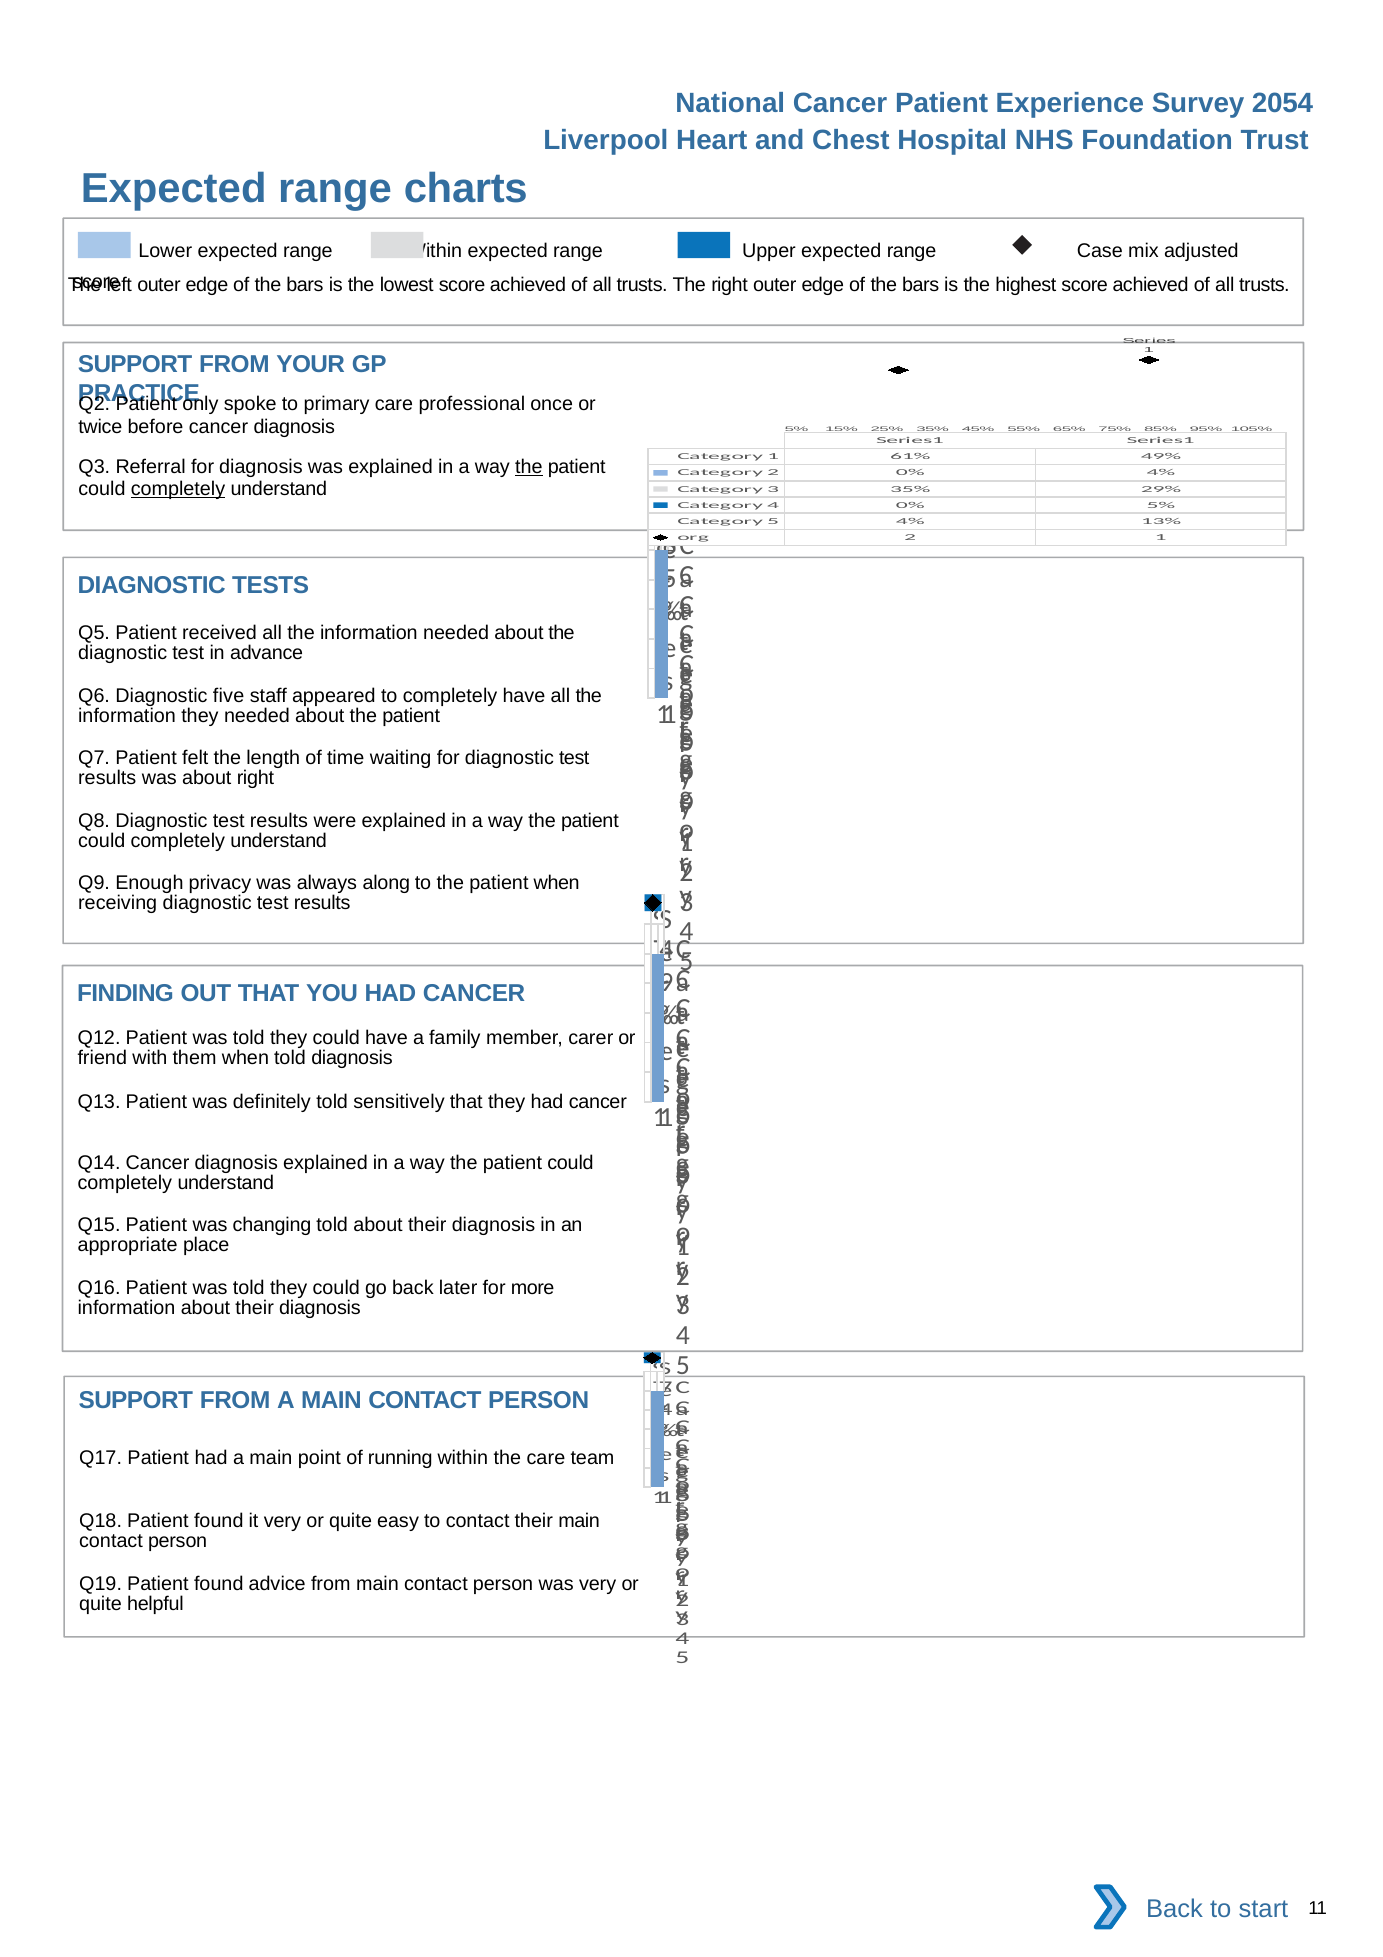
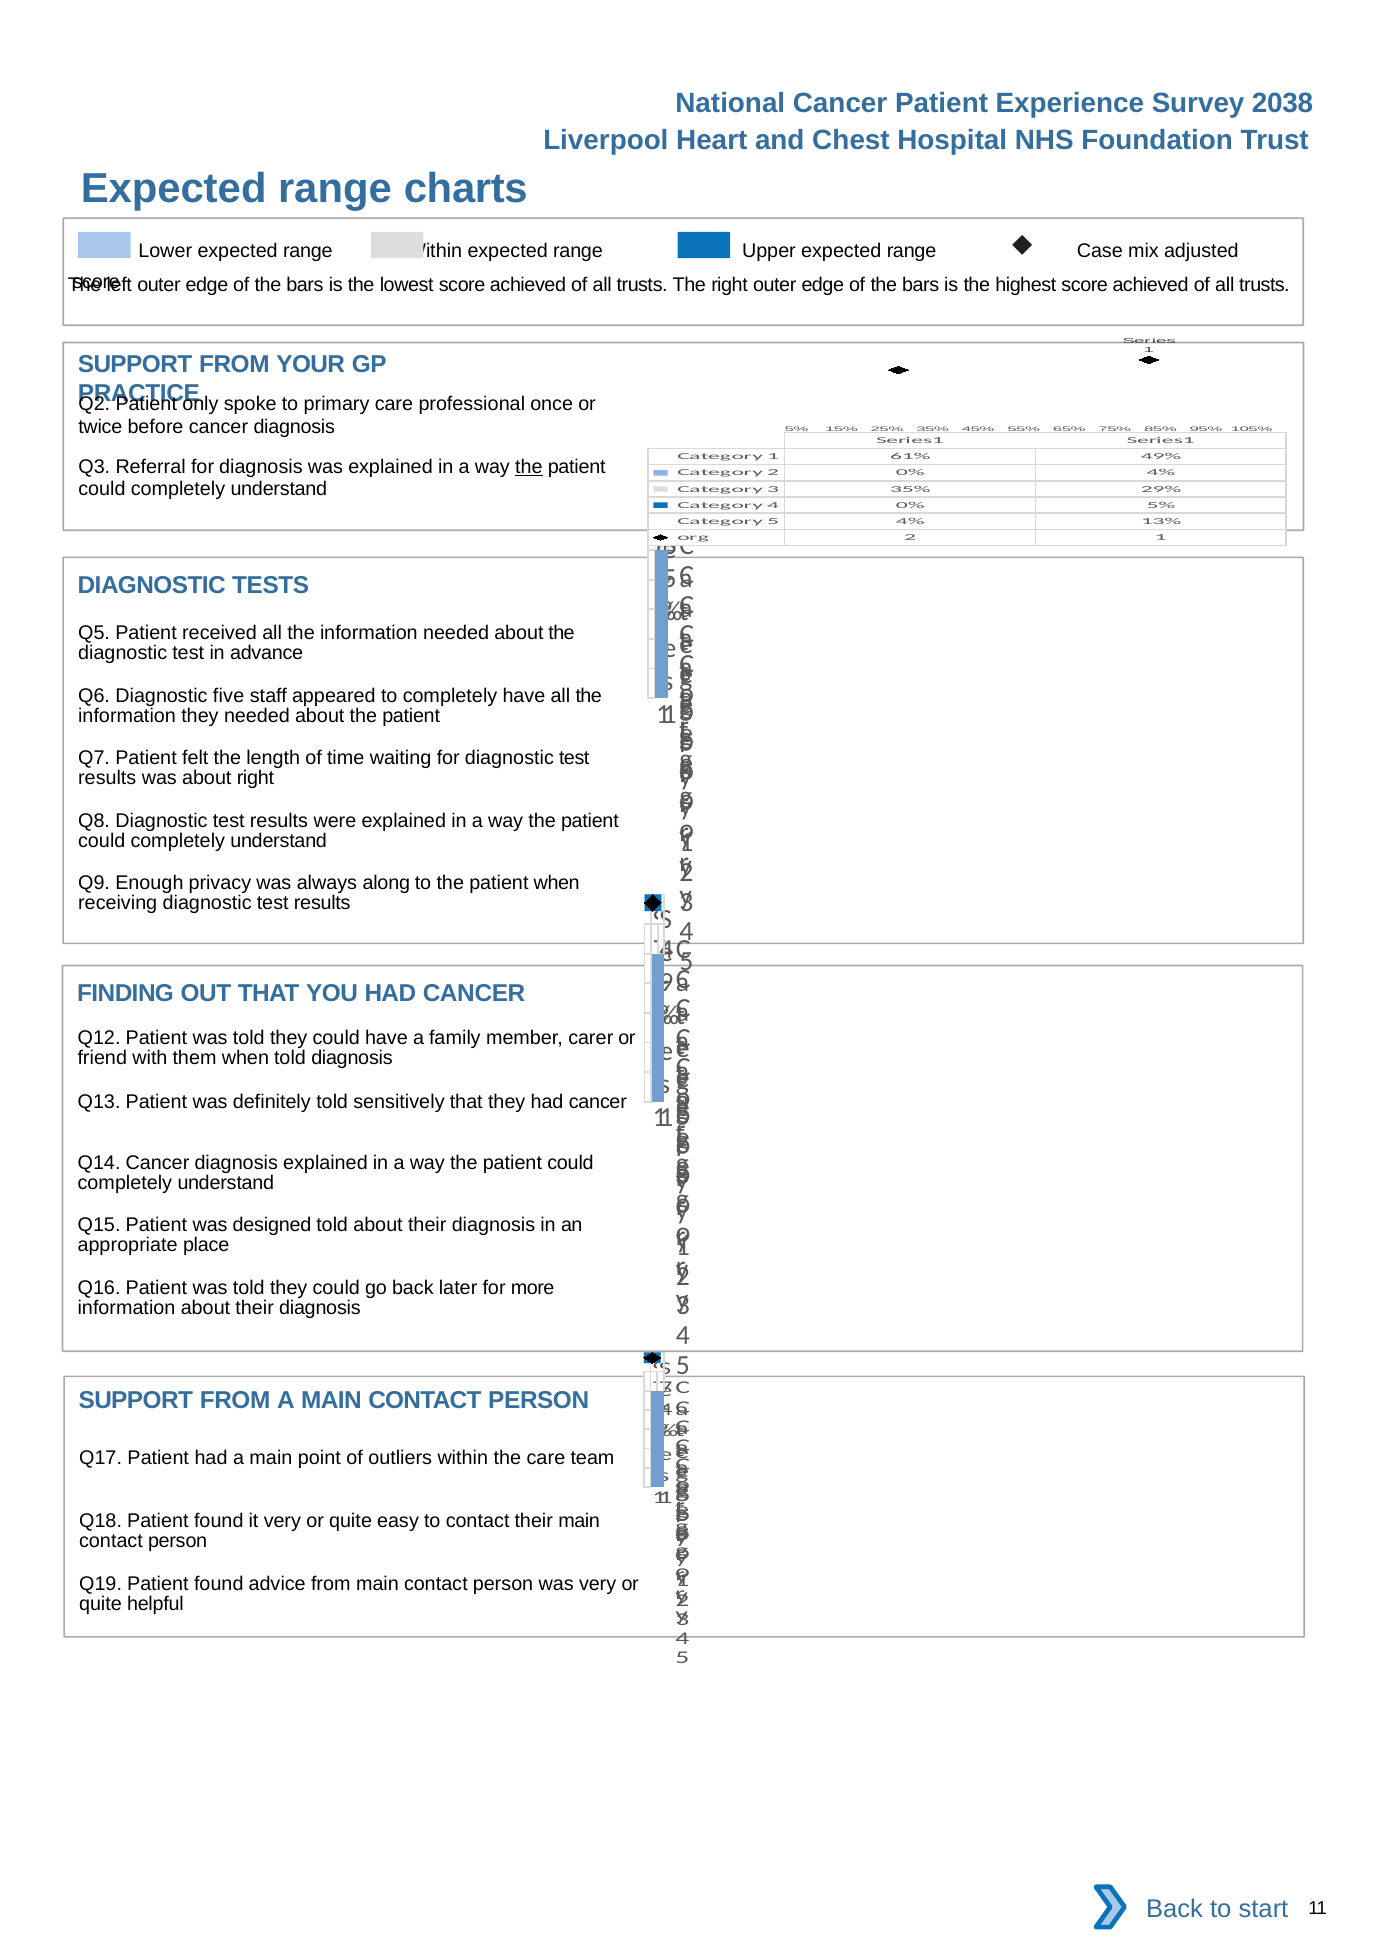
2054: 2054 -> 2038 (1283, 103)
completely underline: present -> none (178, 489)
changing: changing -> designed (272, 1226)
running: running -> outliers (400, 1459)
